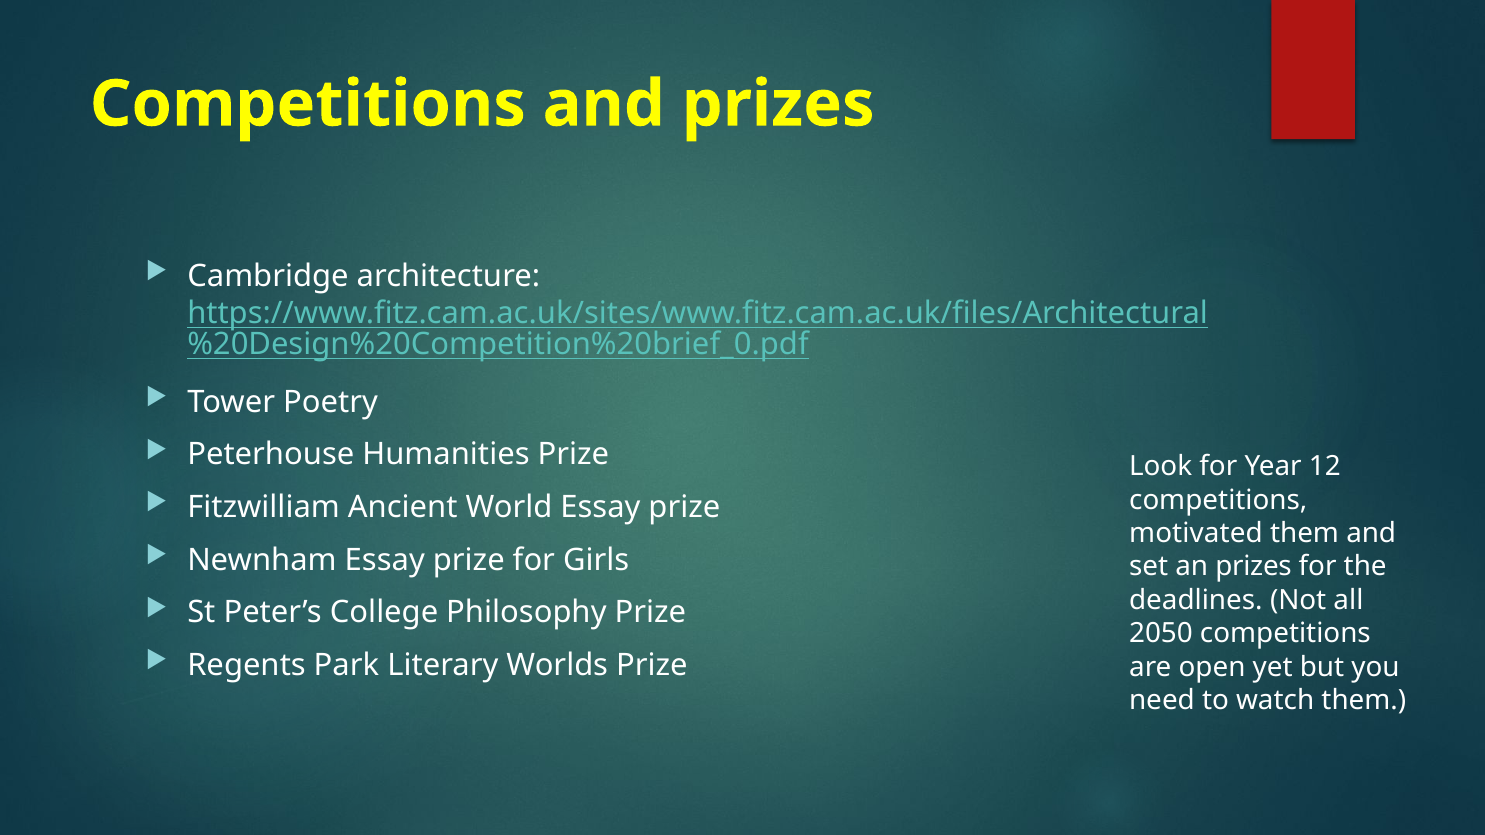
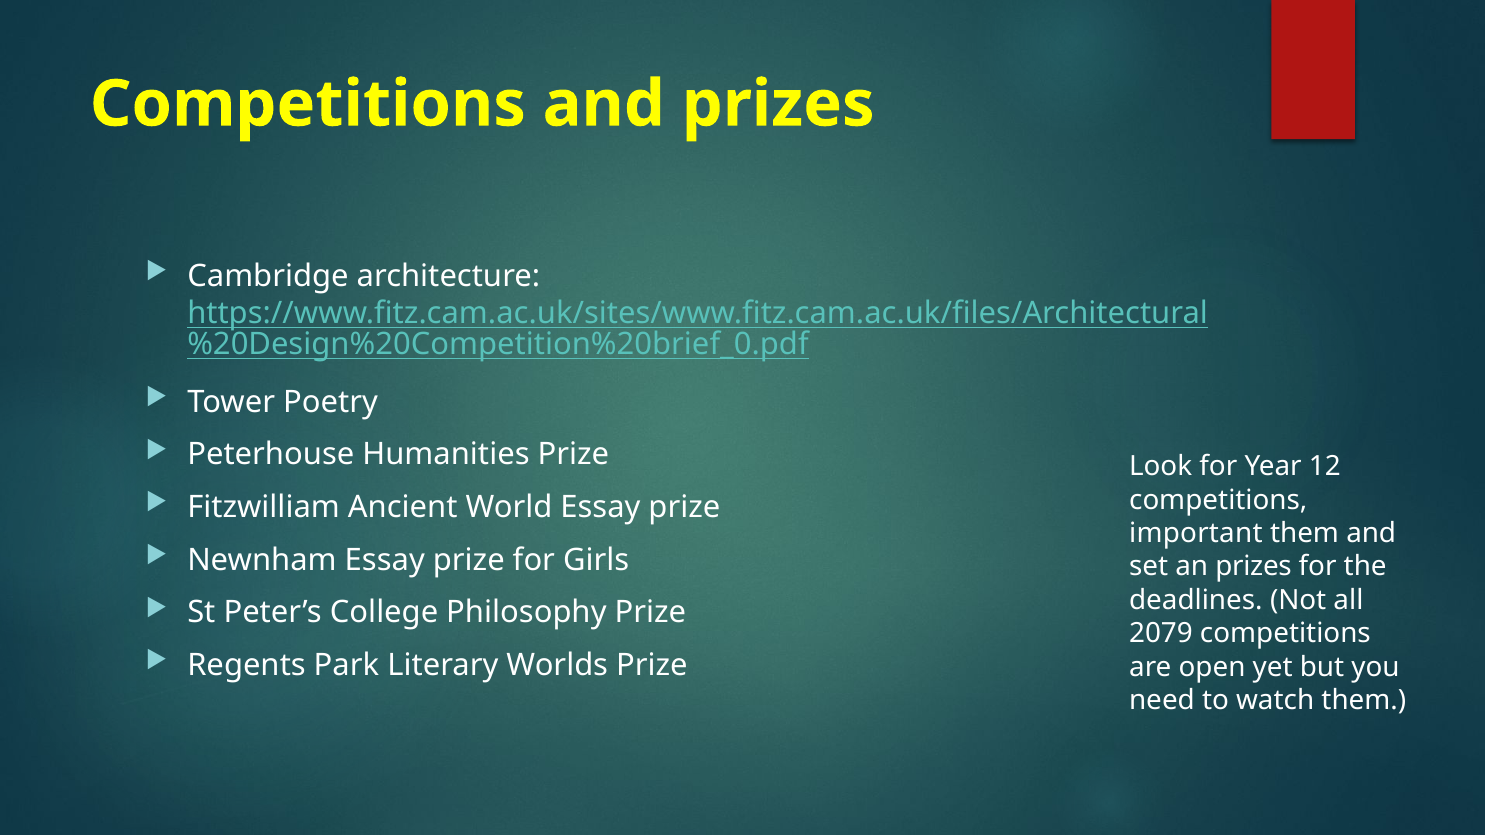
motivated: motivated -> important (1196, 533)
2050: 2050 -> 2079 (1161, 634)
